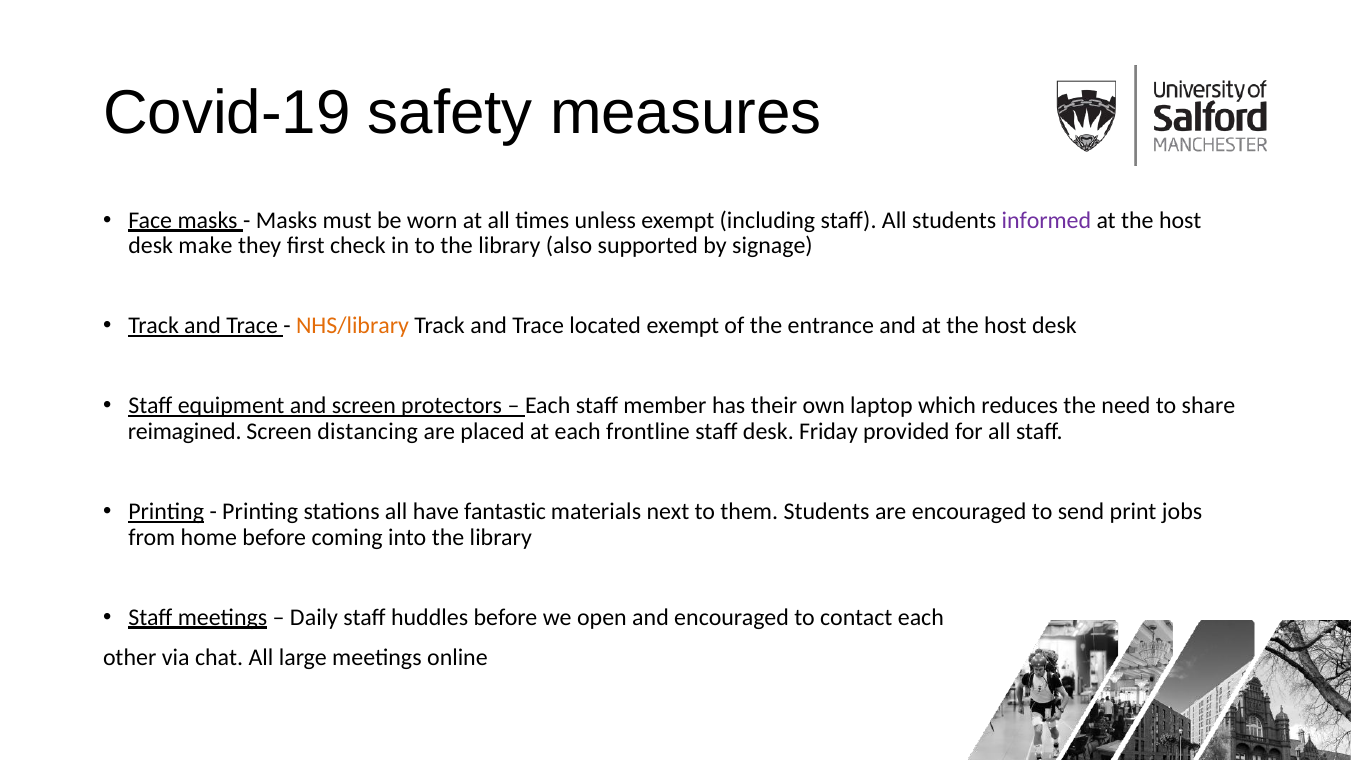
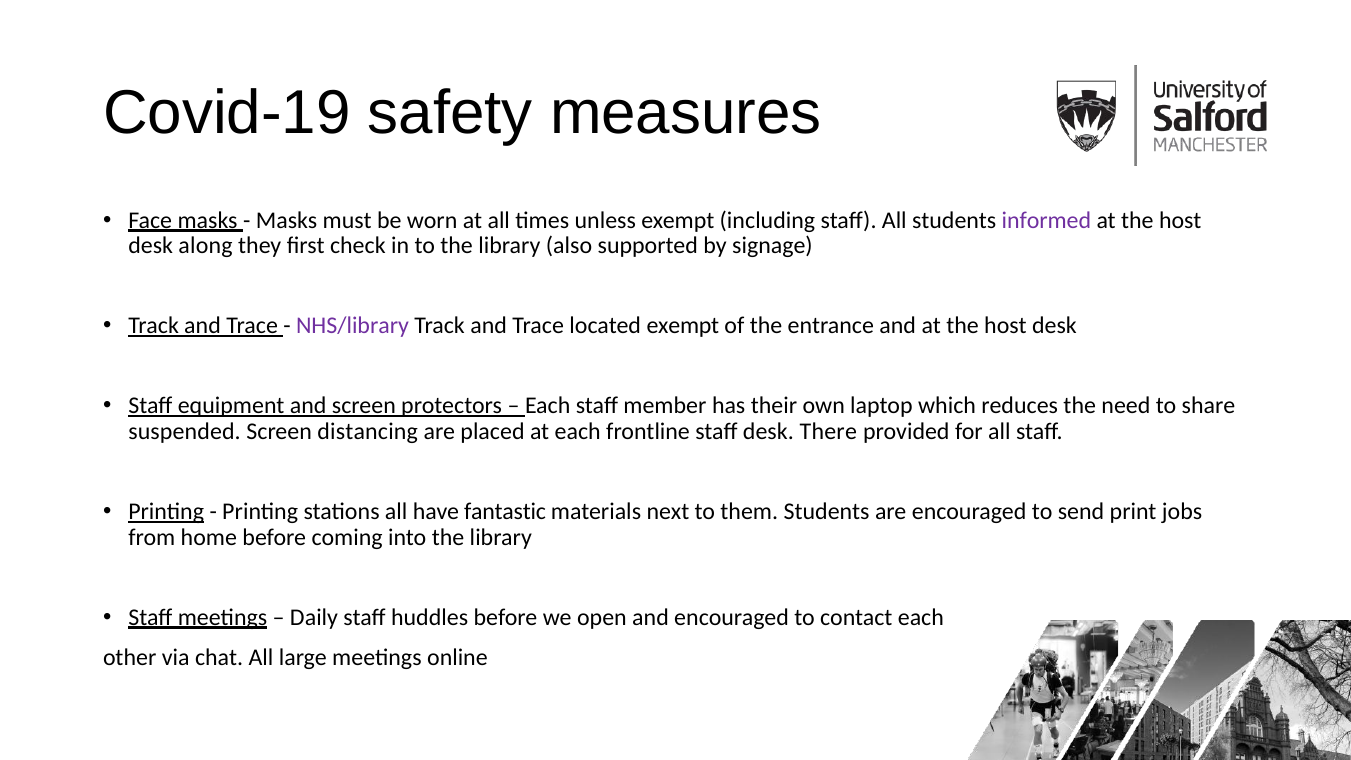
make: make -> along (206, 246)
NHS/library colour: orange -> purple (352, 326)
reimagined: reimagined -> suspended (185, 432)
Friday: Friday -> There (828, 432)
